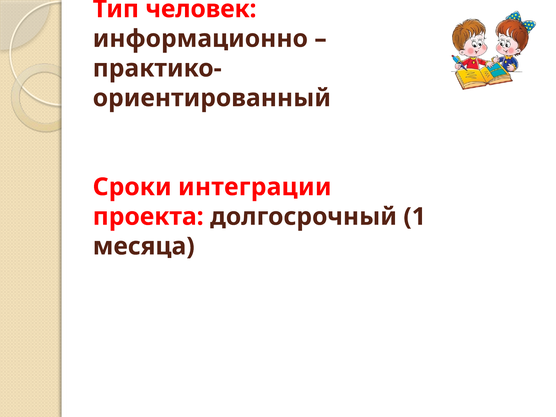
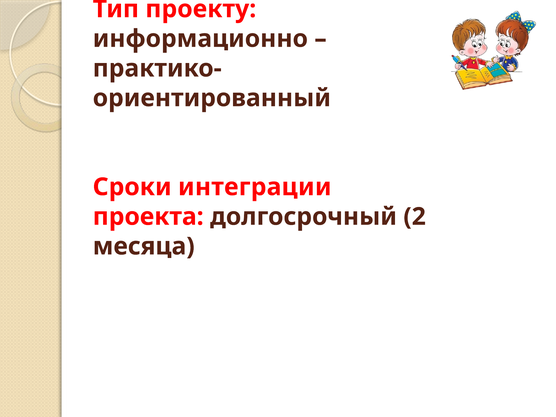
человек: человек -> проекту (201, 9)
1: 1 -> 2 (415, 217)
